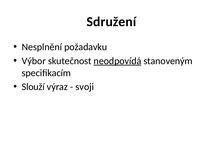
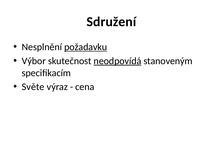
požadavku underline: none -> present (86, 47)
Slouží: Slouží -> Světe (33, 86)
svoji: svoji -> cena (85, 86)
